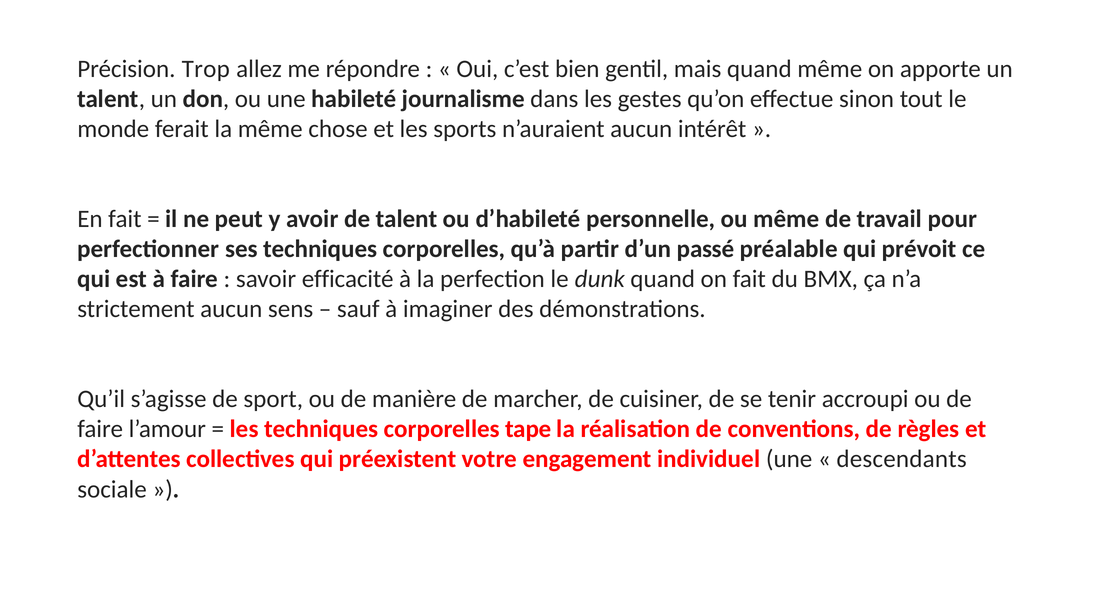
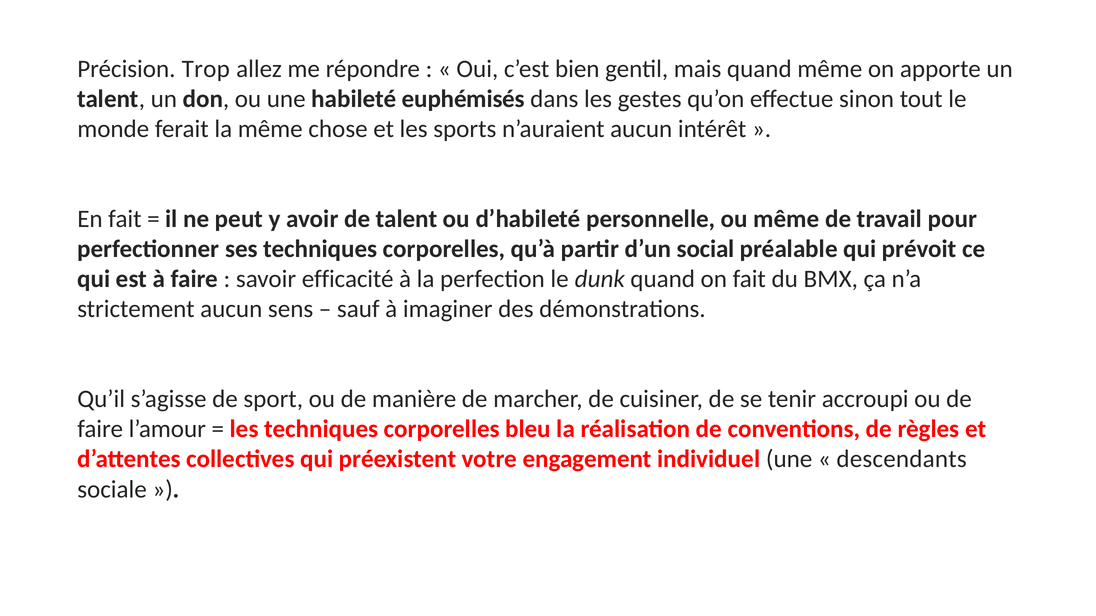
journalisme: journalisme -> euphémisés (463, 99)
passé: passé -> social (706, 249)
tape: tape -> bleu (528, 429)
